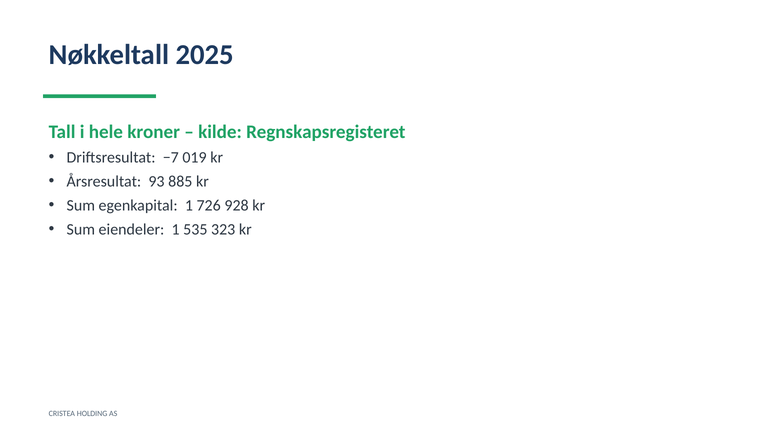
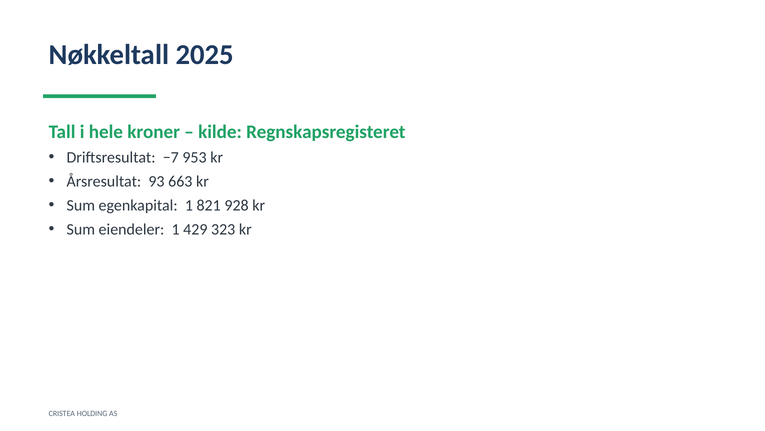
019: 019 -> 953 (195, 157)
885: 885 -> 663 (180, 181)
726: 726 -> 821 (209, 205)
535: 535 -> 429 (195, 229)
